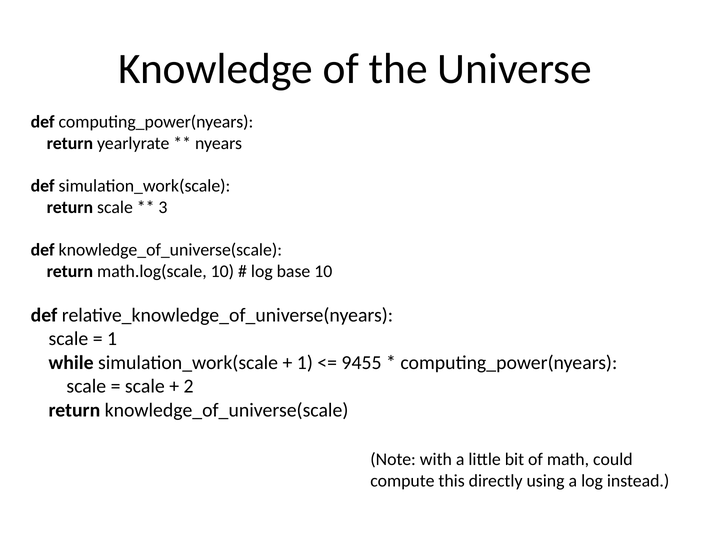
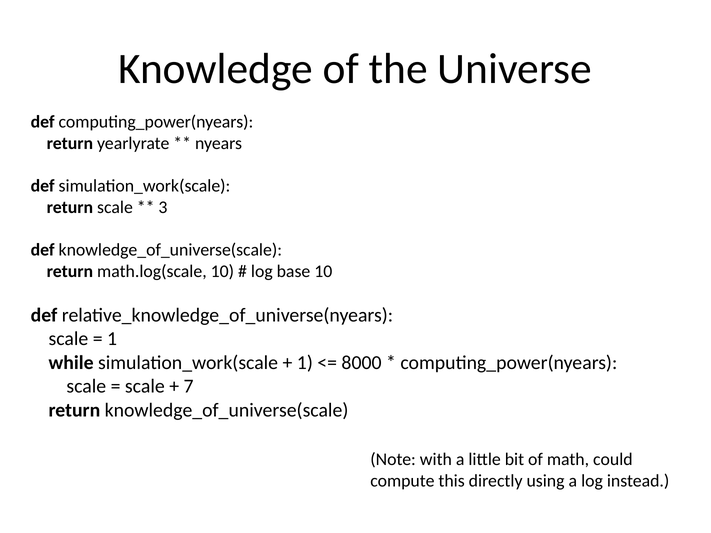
9455: 9455 -> 8000 (362, 363)
2: 2 -> 7 (189, 386)
